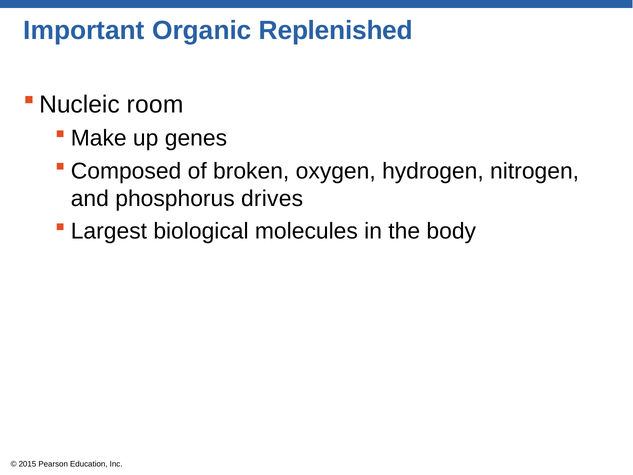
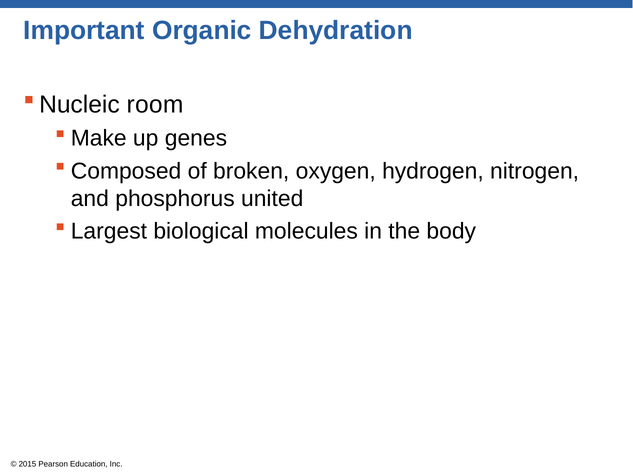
Replenished: Replenished -> Dehydration (336, 31)
drives: drives -> united (272, 198)
